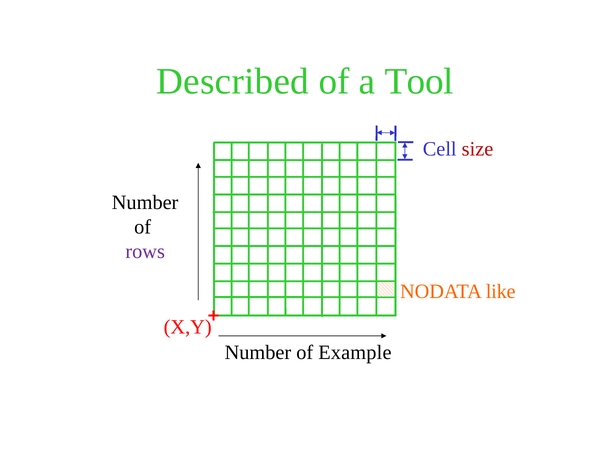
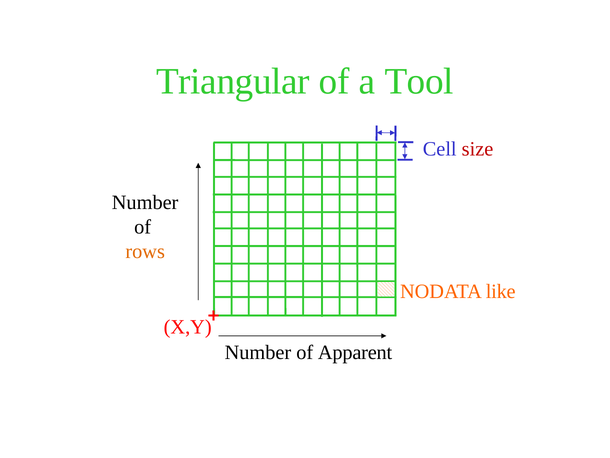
Described: Described -> Triangular (233, 81)
rows colour: purple -> orange (145, 251)
Example: Example -> Apparent (355, 352)
